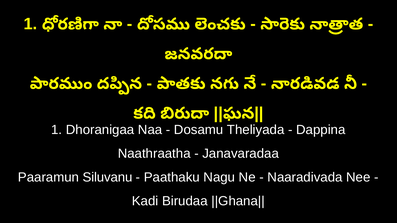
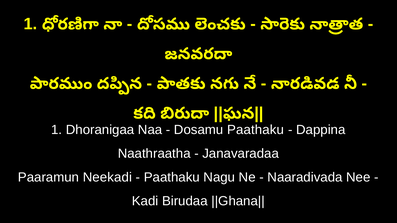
Dosamu Theliyada: Theliyada -> Paathaku (256, 130)
Siluvanu: Siluvanu -> Neekadi (107, 178)
